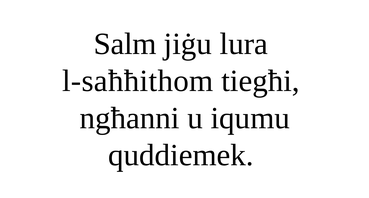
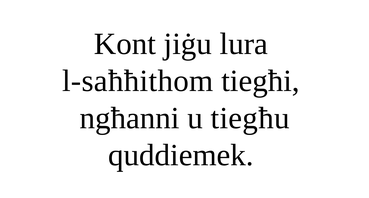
Salm: Salm -> Kont (125, 44)
iqumu: iqumu -> tiegħu (250, 119)
